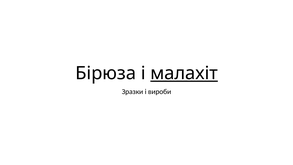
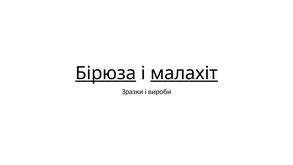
Бірюза underline: none -> present (106, 73)
